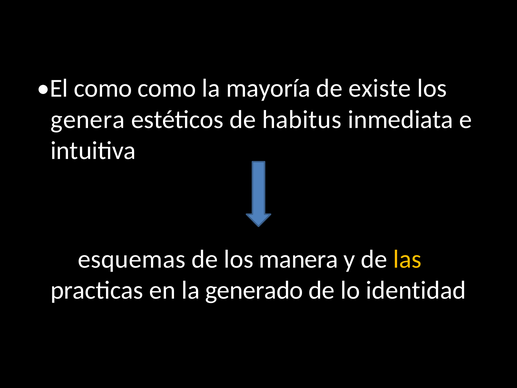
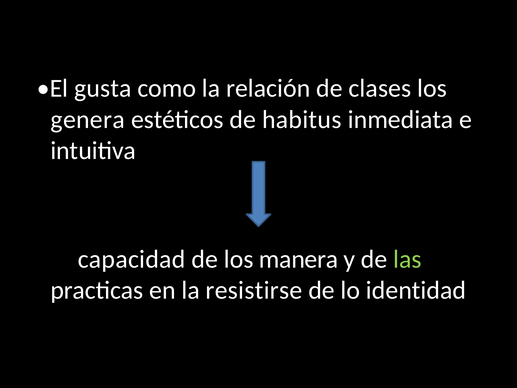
El como: como -> gusta (103, 88)
mayoría: mayoría -> relación (268, 88)
existe: existe -> clases (380, 88)
esquemas: esquemas -> capacidad (132, 259)
las colour: yellow -> light green (407, 259)
generado: generado -> resistirse (254, 290)
